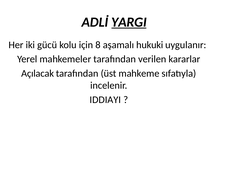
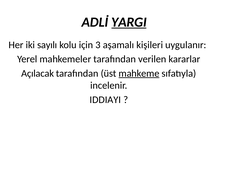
gücü: gücü -> sayılı (47, 45)
8: 8 -> 3 (98, 45)
hukuki: hukuki -> kişileri (150, 45)
mahkeme underline: none -> present (139, 73)
